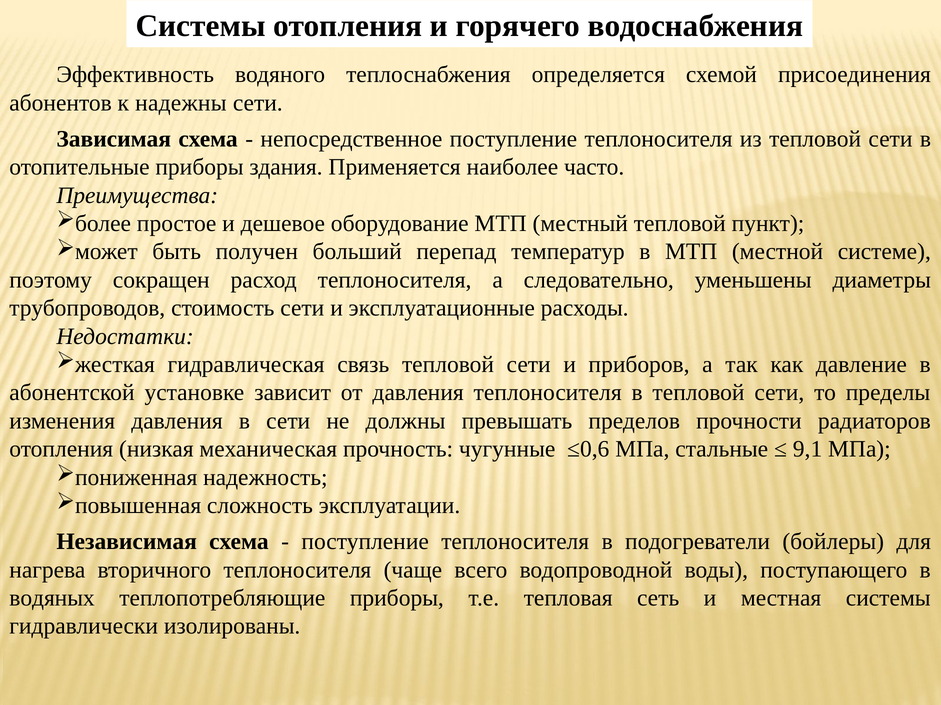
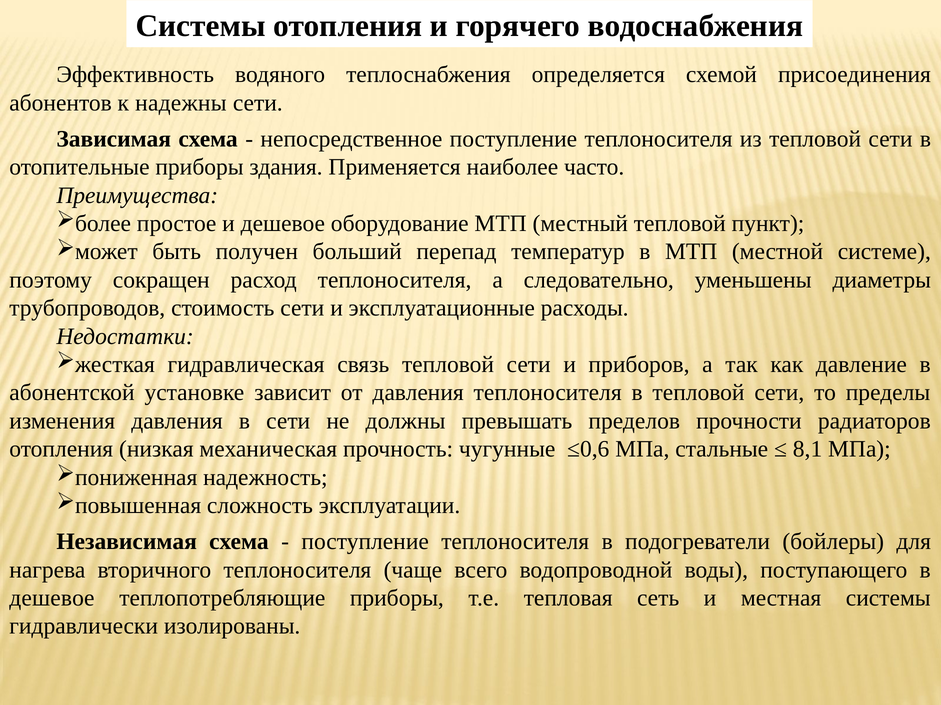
9,1: 9,1 -> 8,1 (808, 450)
водяных: водяных -> дешевое (52, 599)
